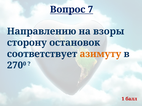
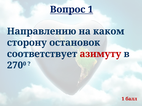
Вопрос 7: 7 -> 1 (90, 10)
взоры: взоры -> каком (109, 31)
азимуту colour: orange -> red (100, 54)
